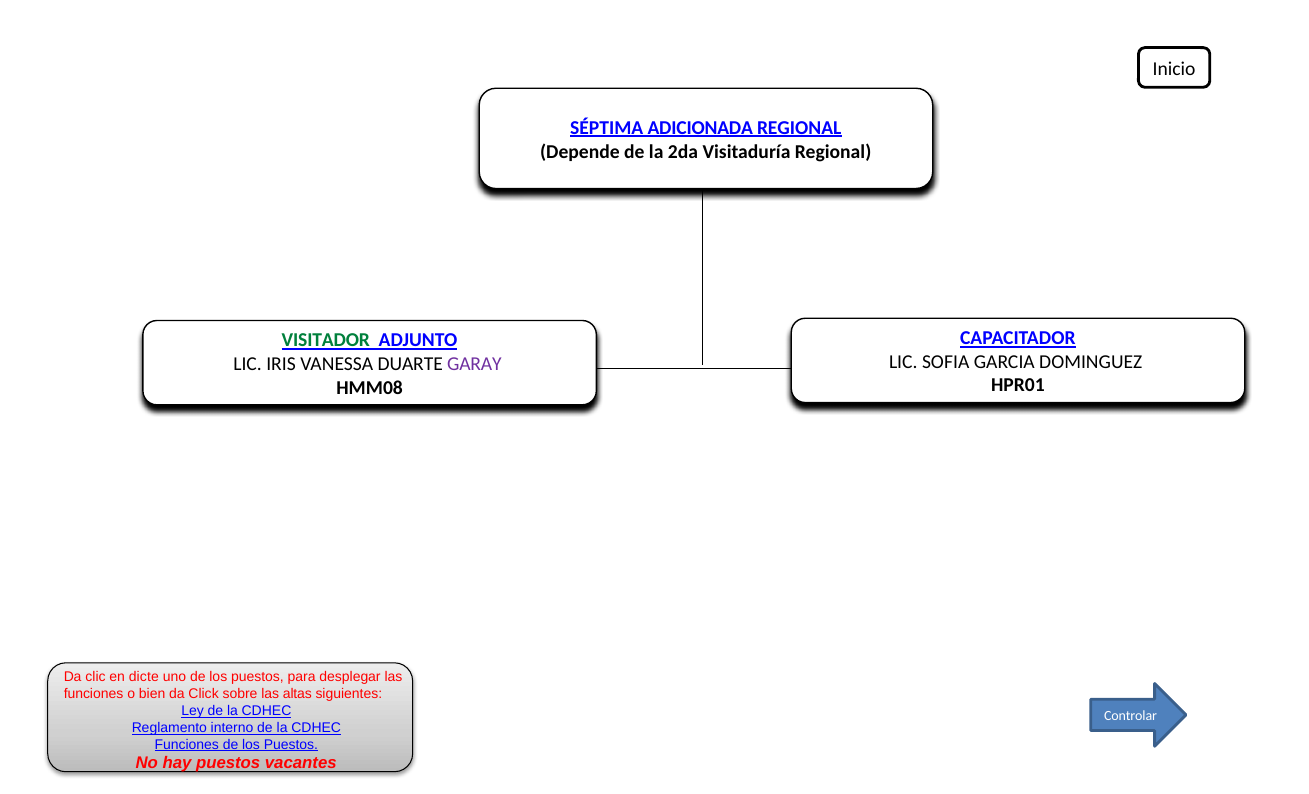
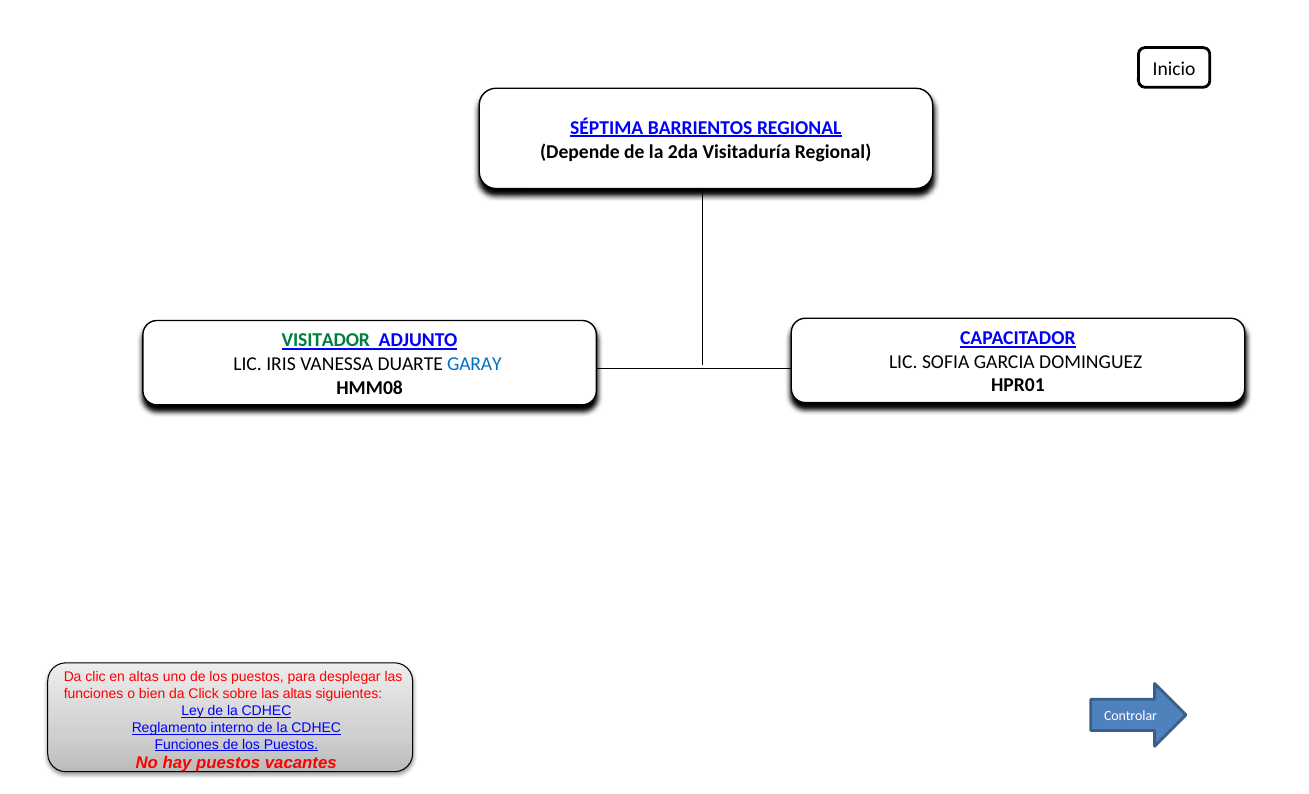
ADICIONADA: ADICIONADA -> BARRIENTOS (700, 128)
GARAY colour: purple -> blue (474, 364)
en dicte: dicte -> altas (144, 677)
